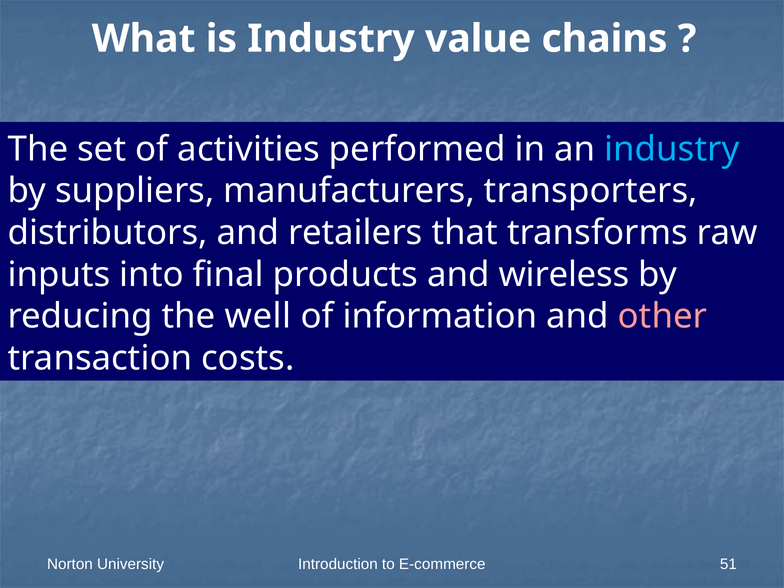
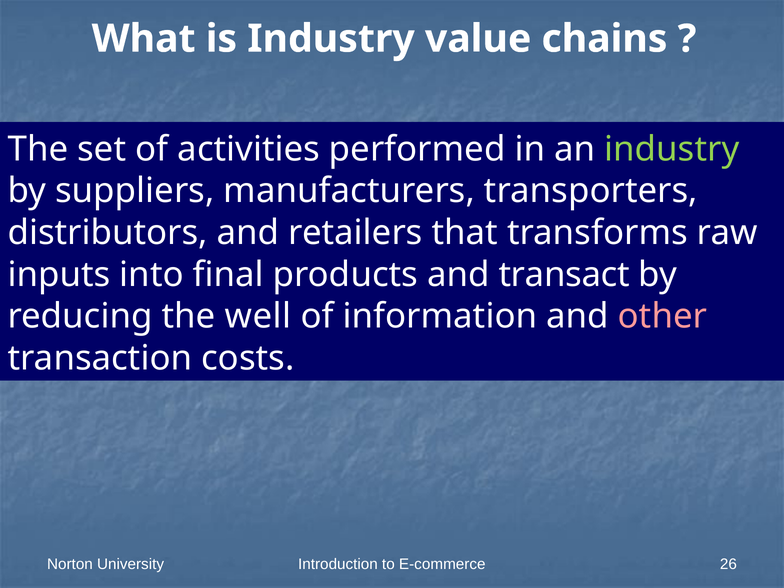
industry colour: light blue -> light green (672, 149)
wireless: wireless -> transact (564, 275)
51: 51 -> 26 (728, 564)
